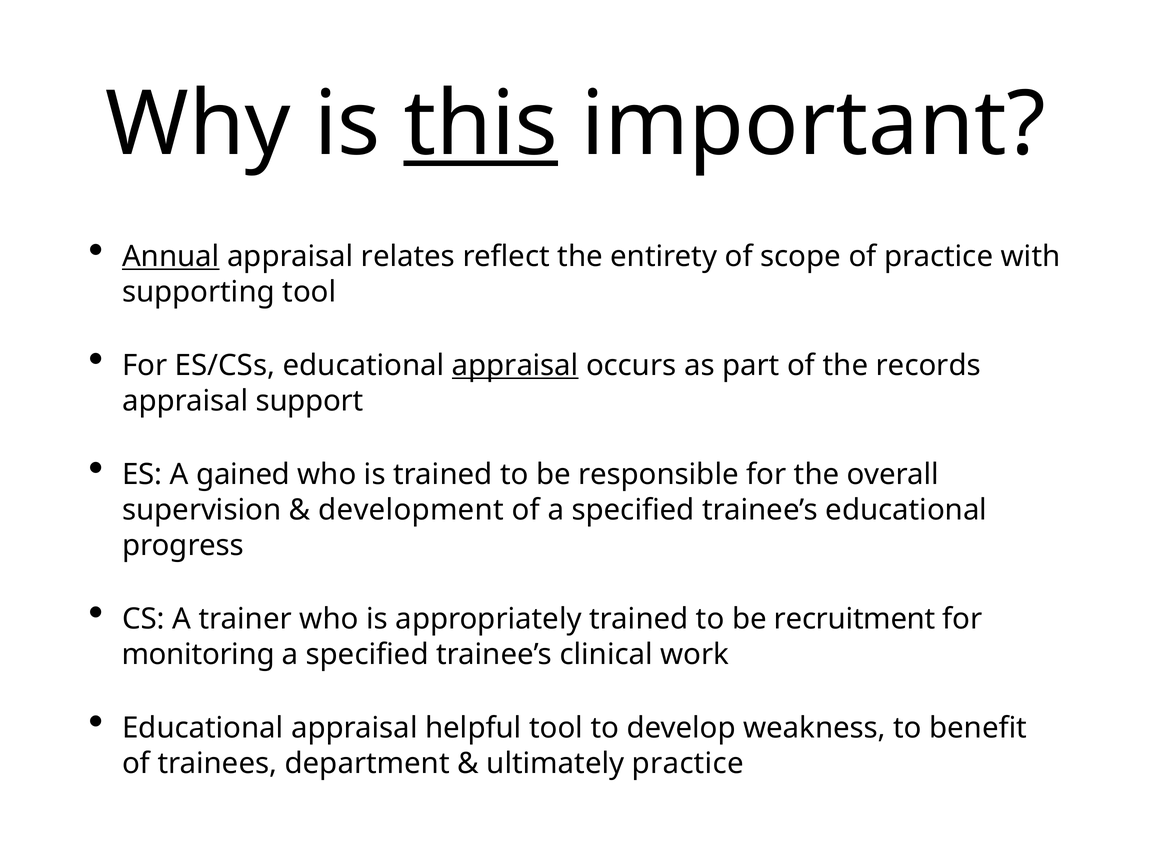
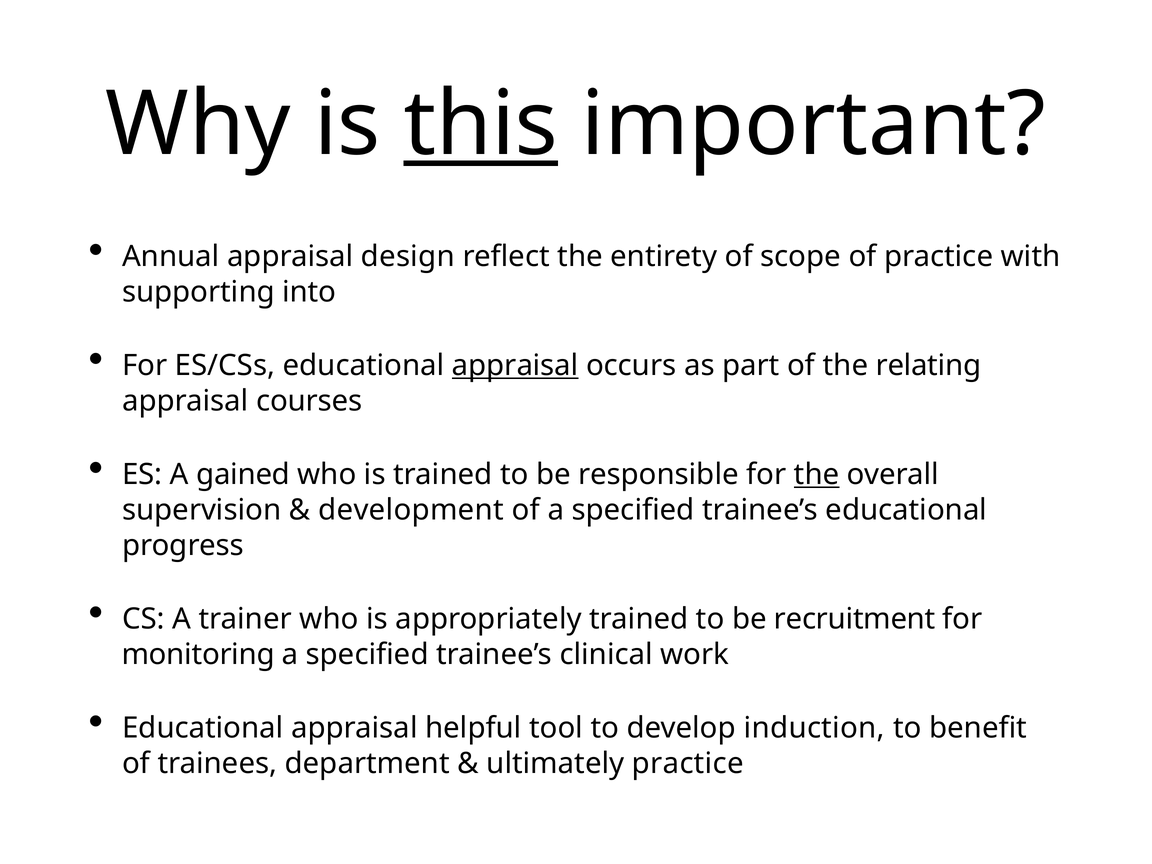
Annual underline: present -> none (171, 257)
relates: relates -> design (408, 257)
supporting tool: tool -> into (309, 292)
records: records -> relating (928, 366)
support: support -> courses (309, 401)
the underline: none -> present (817, 475)
weakness: weakness -> induction (814, 728)
